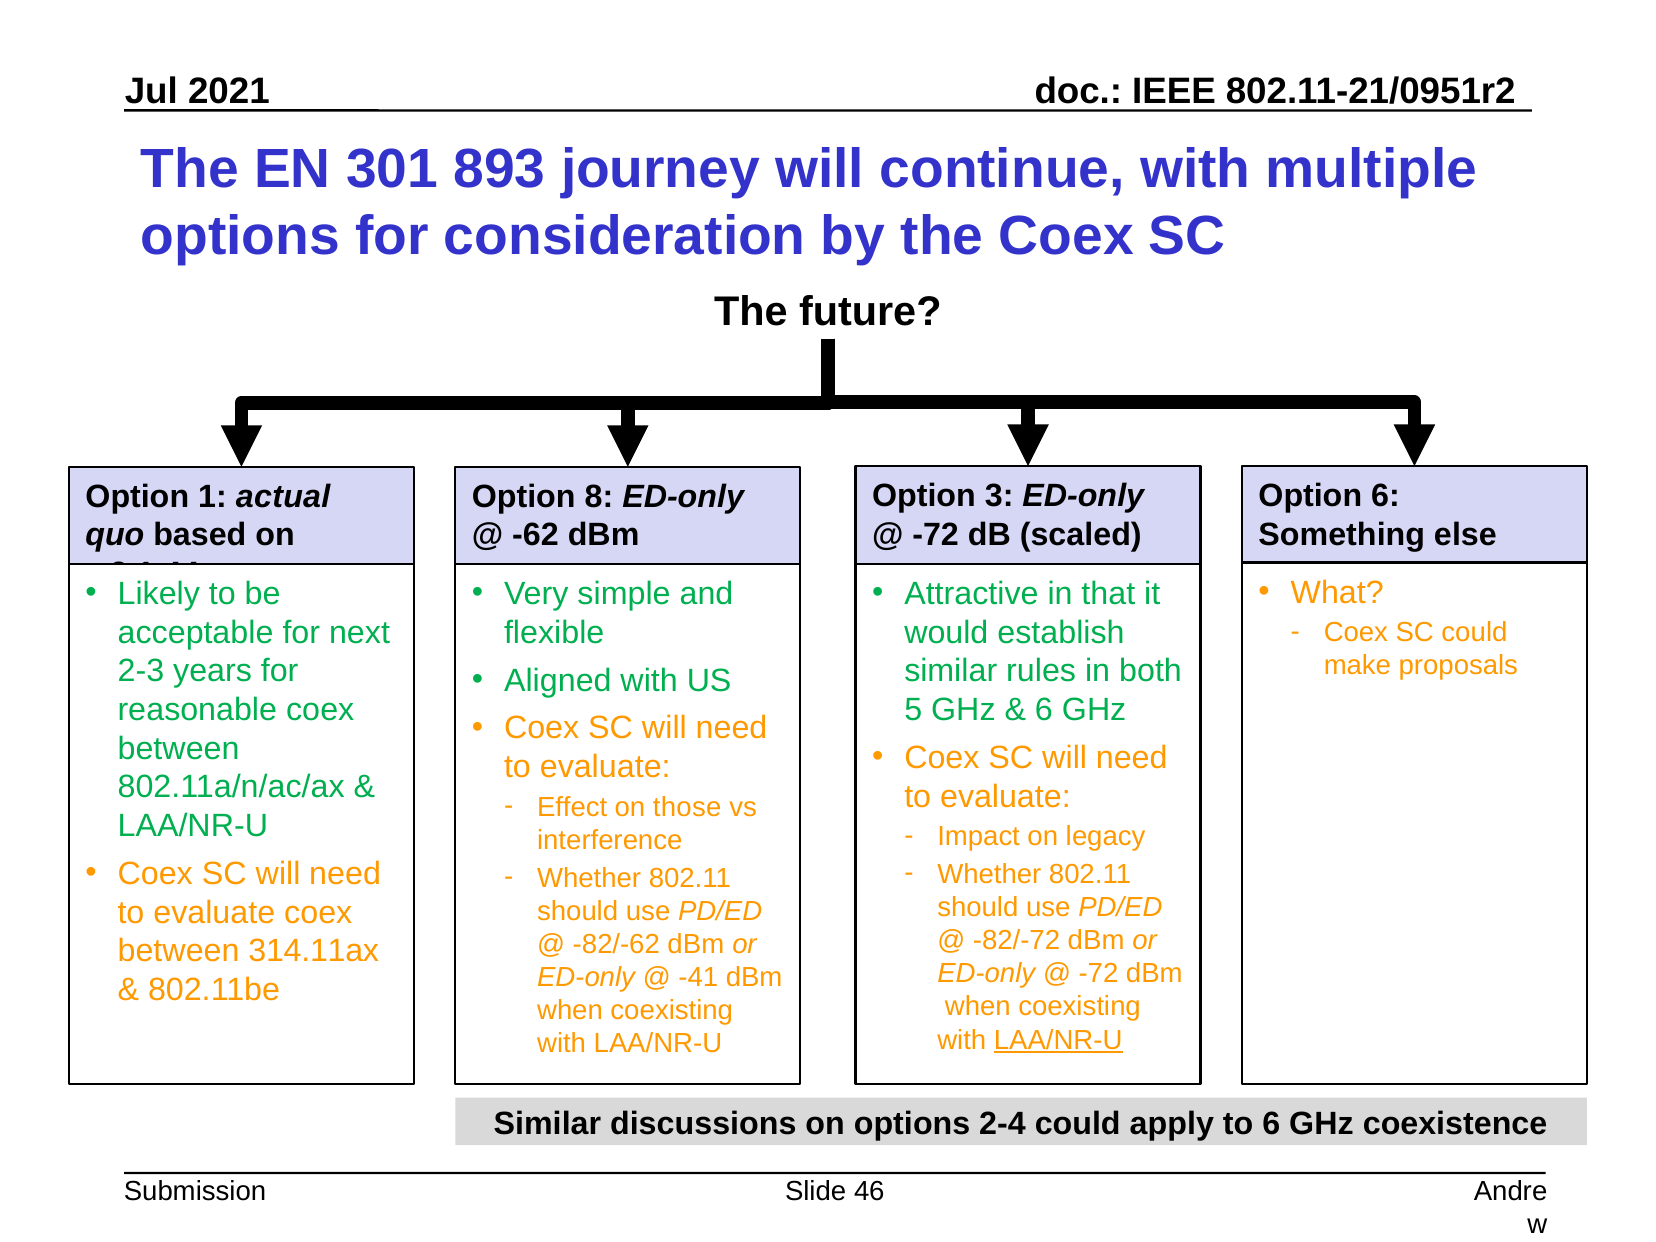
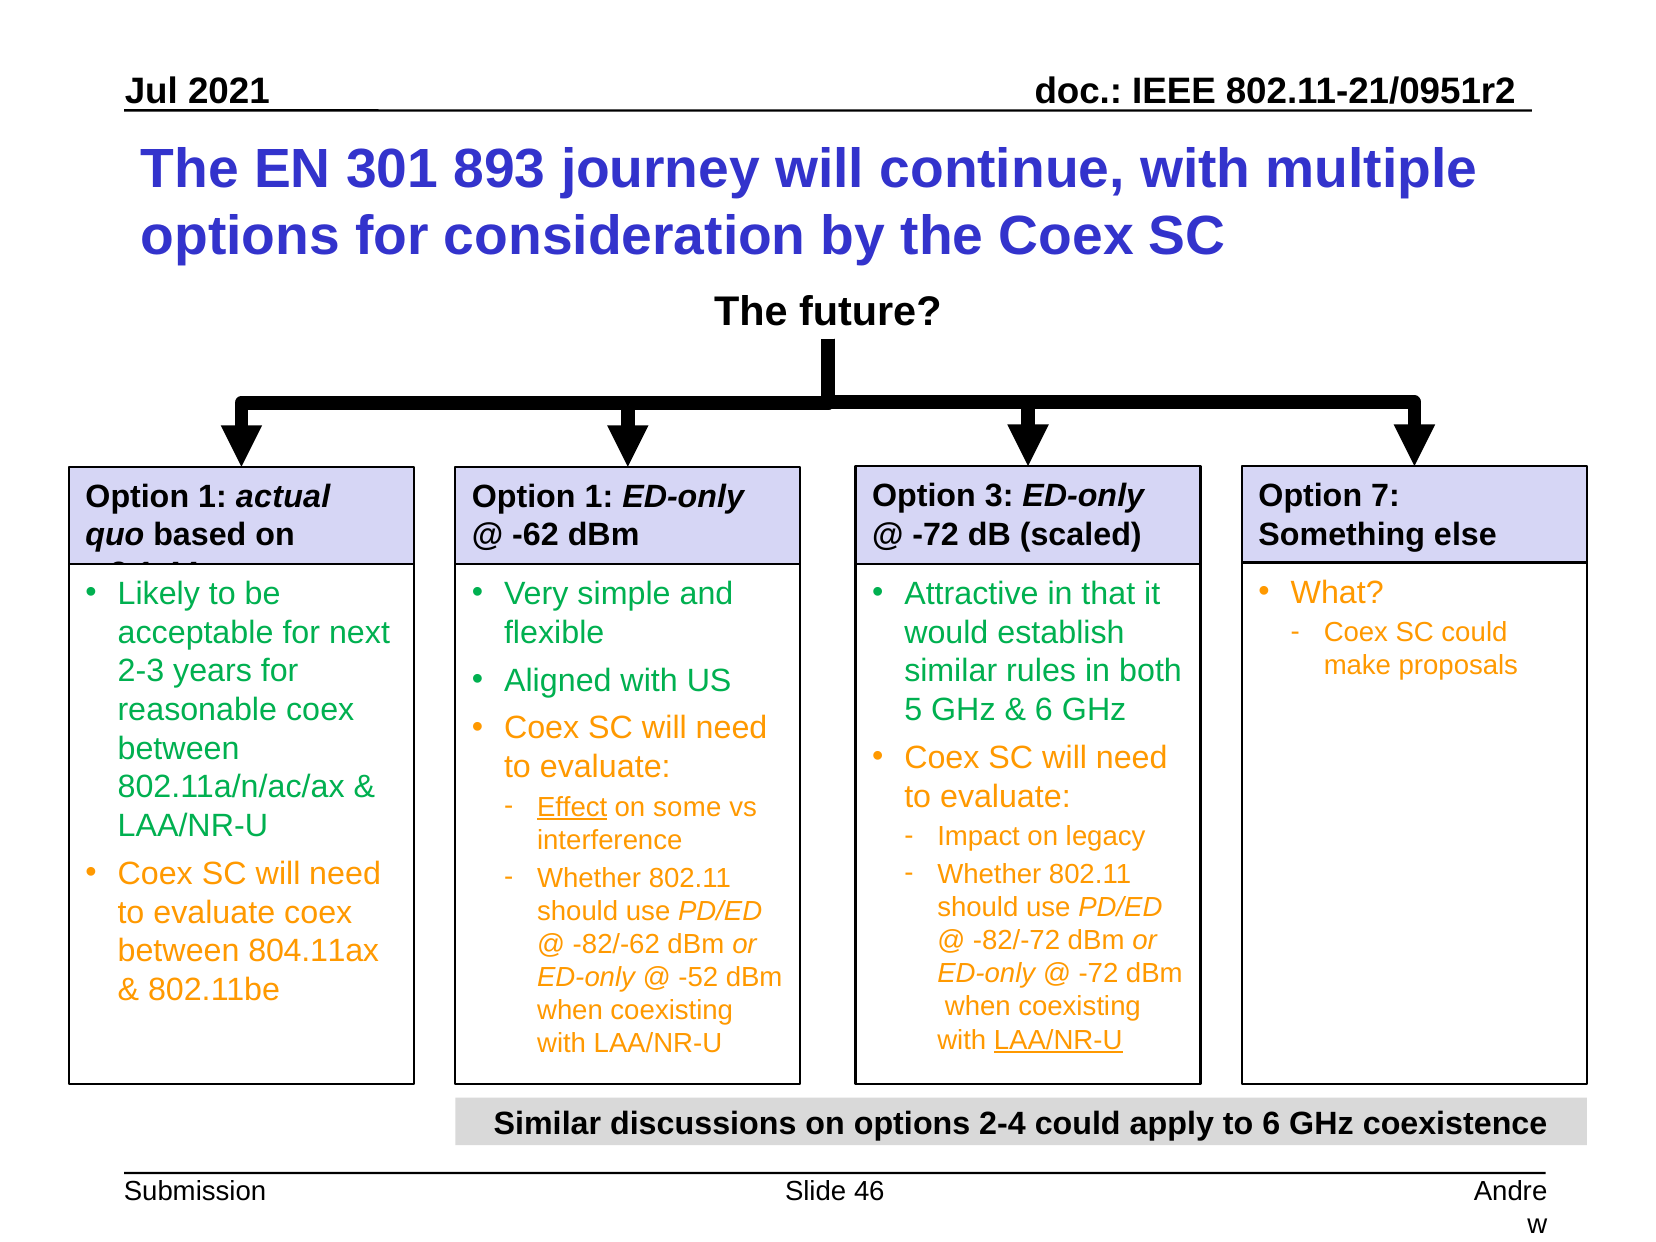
Option 6: 6 -> 7 (1386, 496)
8: 8 -> 1 (599, 497)
Effect underline: none -> present (572, 807)
those: those -> some (687, 807)
314.11ax: 314.11ax -> 804.11ax (314, 951)
-41: -41 -> -52 (698, 977)
